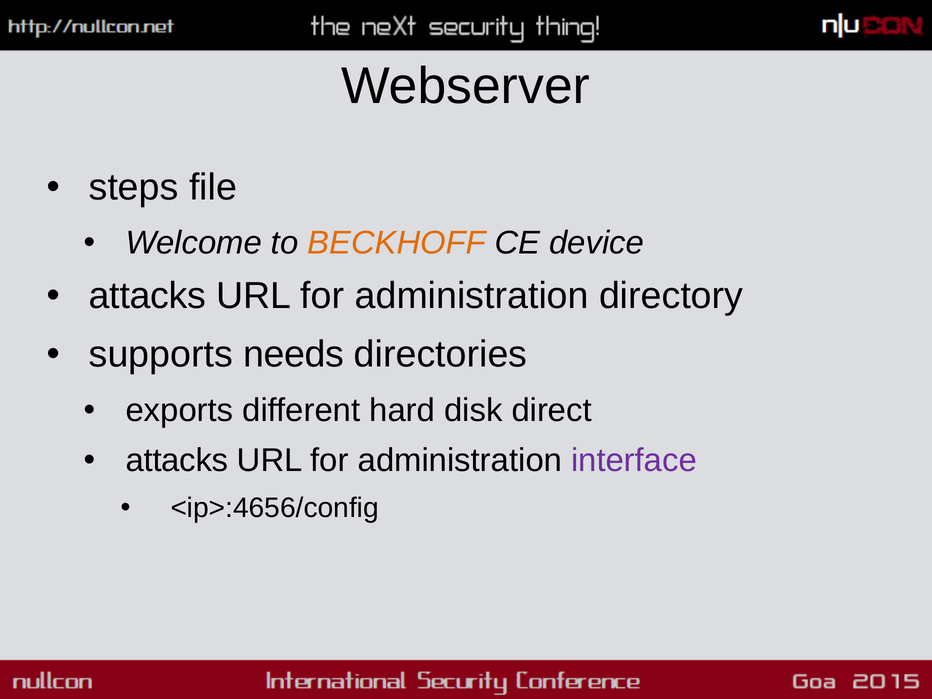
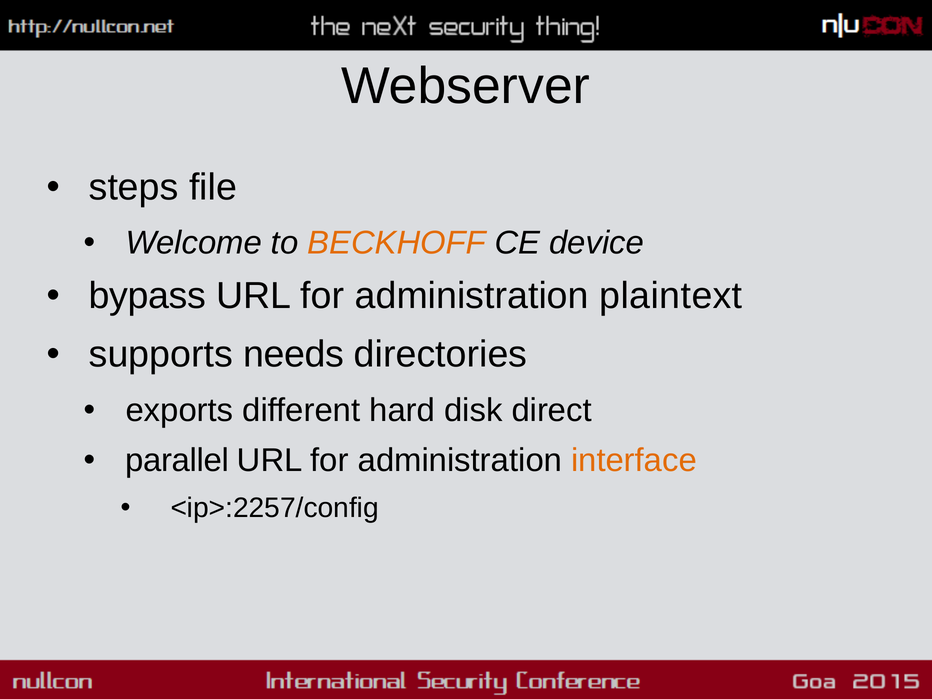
attacks: attacks -> bypass (147, 296)
directory: directory -> plaintext (671, 296)
attacks: attacks -> parallel (177, 460)
interface colour: purple -> orange (634, 460)
<ip>:4656/config: <ip>:4656/config -> <ip>:2257/config (275, 508)
